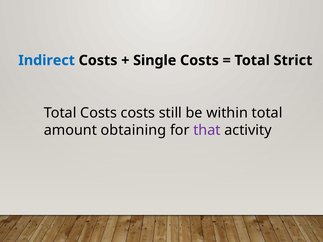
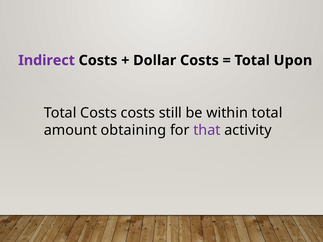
Indirect colour: blue -> purple (47, 60)
Single: Single -> Dollar (155, 60)
Strict: Strict -> Upon (293, 60)
